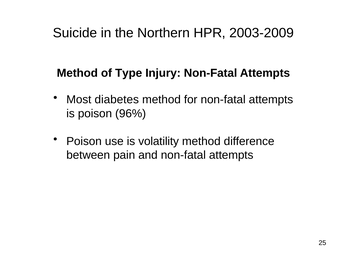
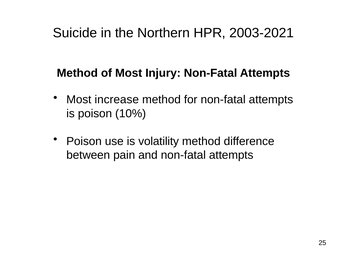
2003-2009: 2003-2009 -> 2003-2021 (262, 33)
of Type: Type -> Most (129, 73)
diabetes: diabetes -> increase (117, 100)
96%: 96% -> 10% (131, 114)
